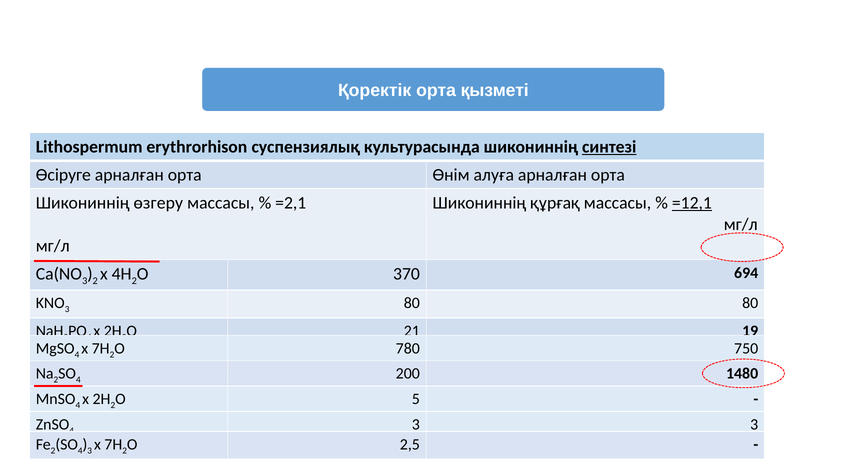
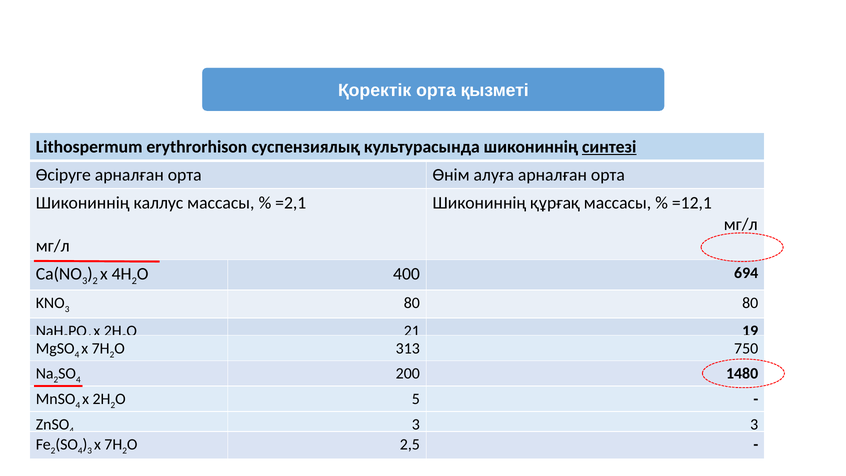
өзгеру: өзгеру -> каллус (158, 203)
=12,1 underline: present -> none (692, 203)
370: 370 -> 400 (406, 274)
780: 780 -> 313 (408, 348)
